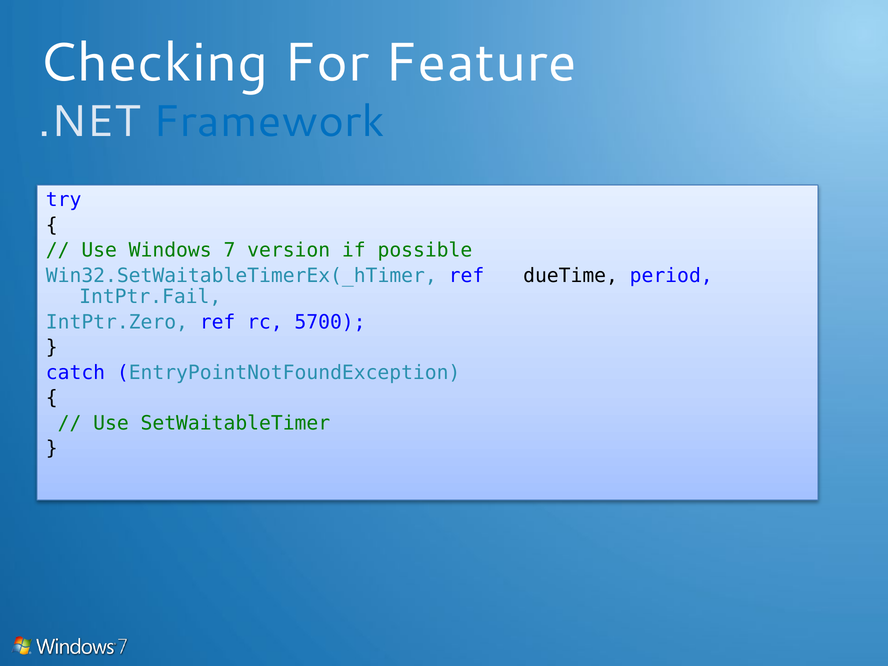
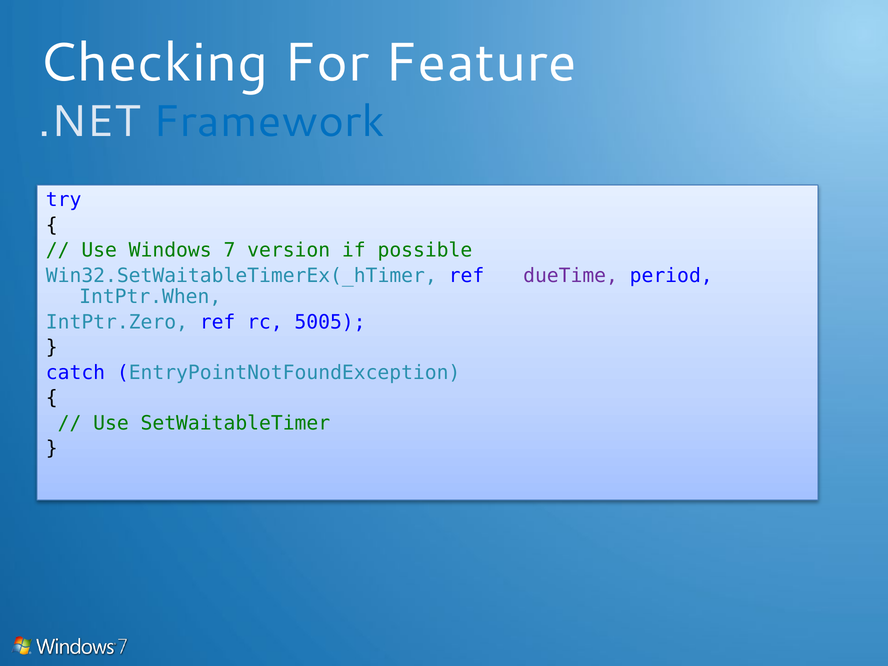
dueTime colour: black -> purple (571, 276)
IntPtr.Fail: IntPtr.Fail -> IntPtr.When (150, 297)
5700: 5700 -> 5005 (330, 322)
